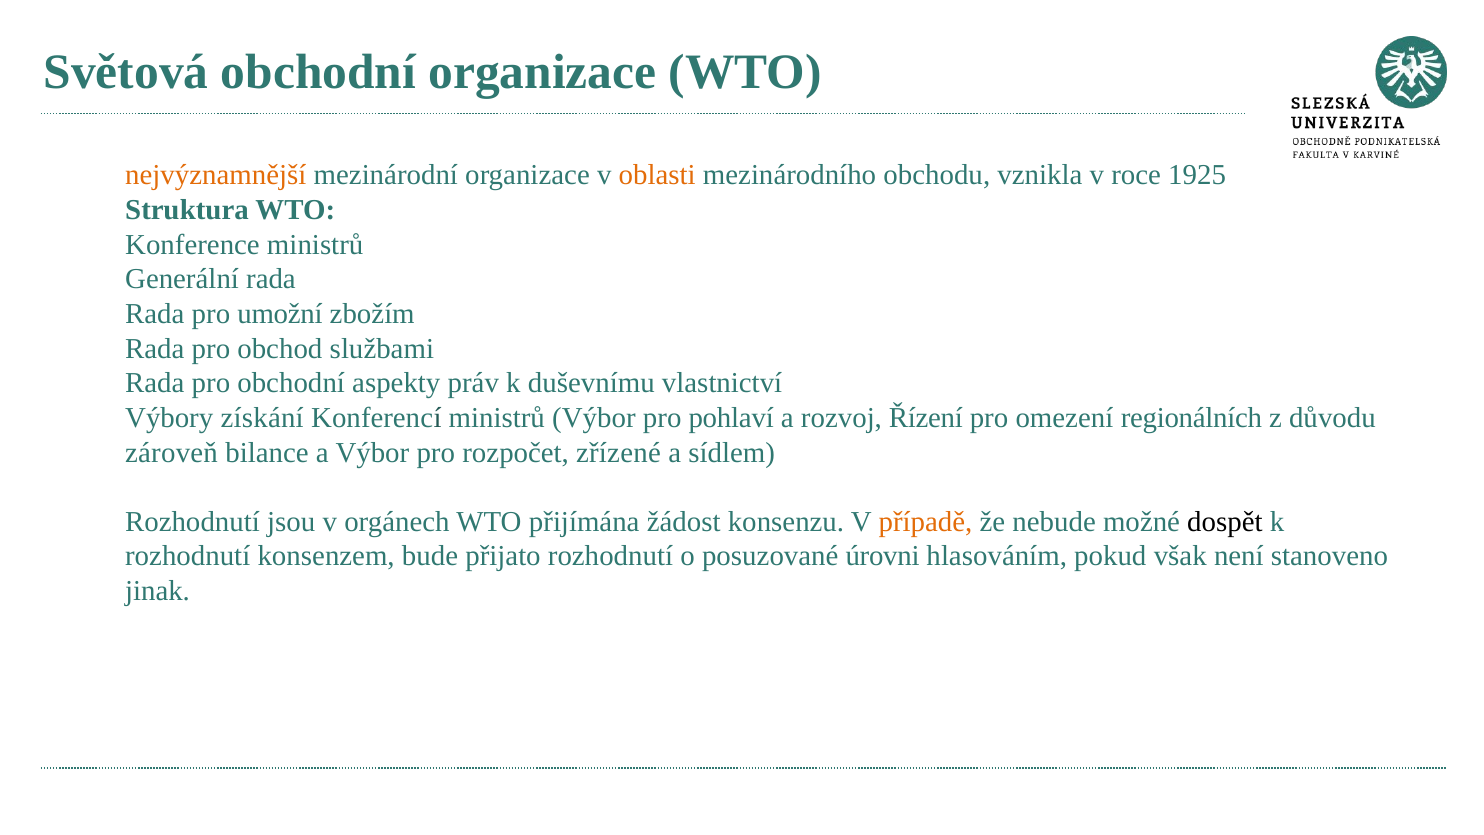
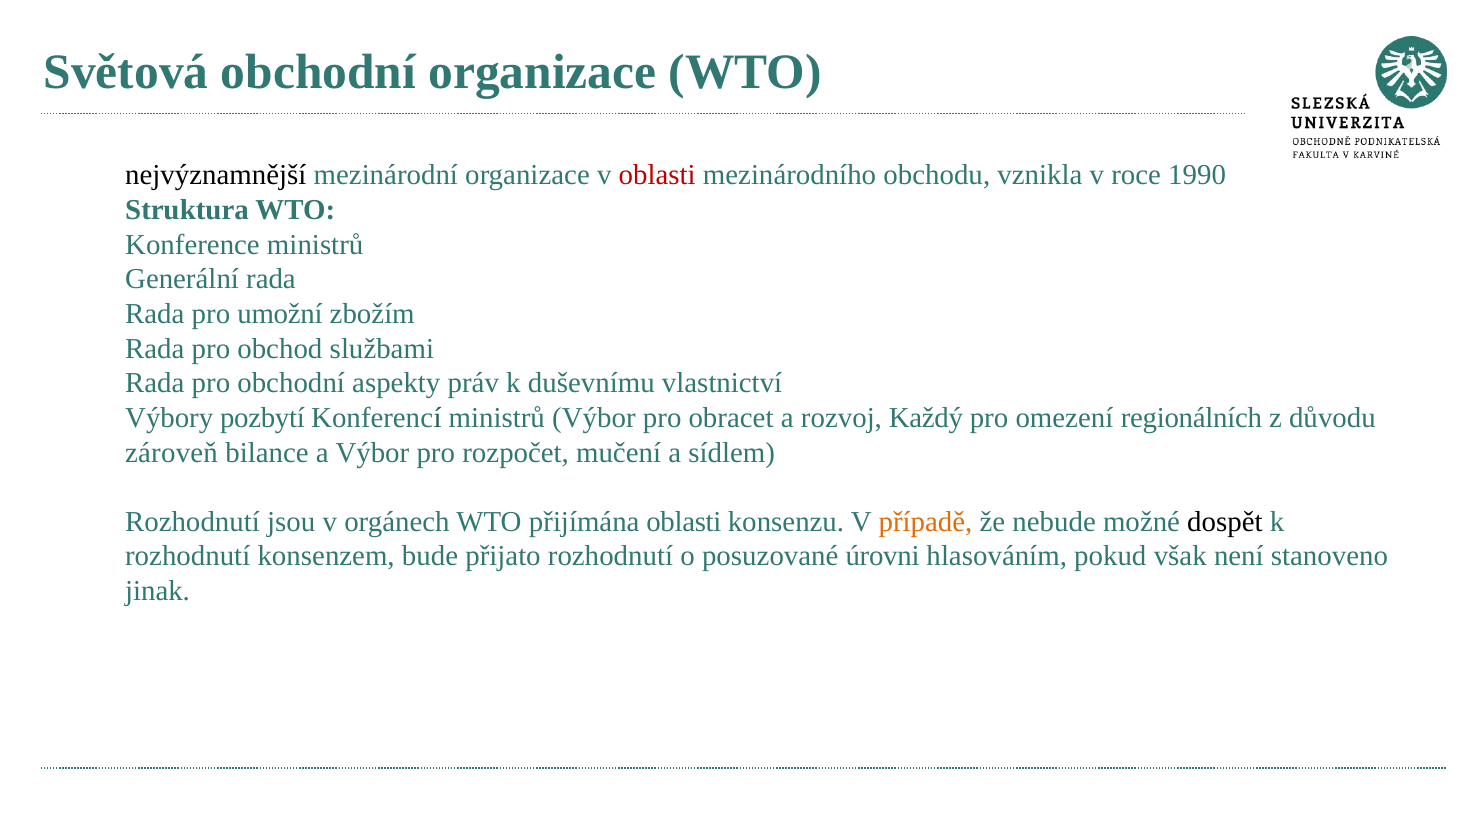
nejvýznamnější colour: orange -> black (216, 175)
oblasti colour: orange -> red (657, 175)
1925: 1925 -> 1990 (1197, 175)
získání: získání -> pozbytí (262, 418)
pohlaví: pohlaví -> obracet (731, 418)
Řízení: Řízení -> Každý (926, 418)
zřízené: zřízené -> mučení (619, 452)
přijímána žádost: žádost -> oblasti (684, 522)
